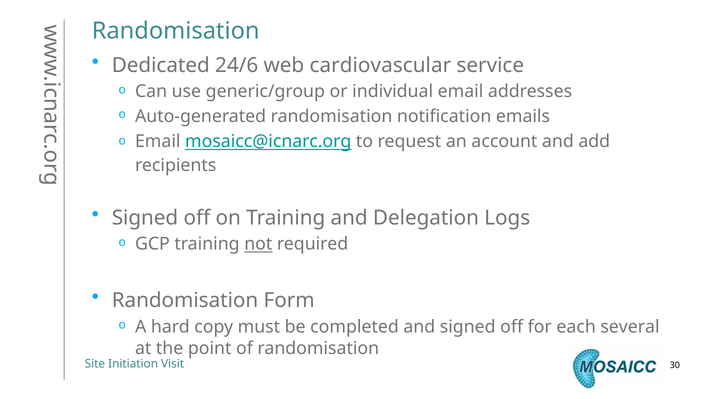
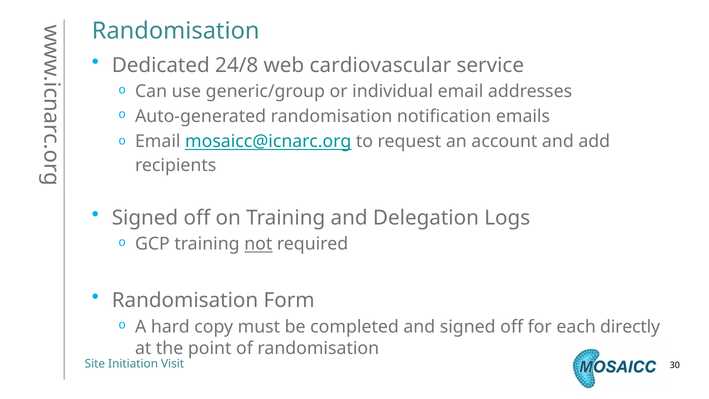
24/6: 24/6 -> 24/8 (237, 65)
several: several -> directly (630, 327)
